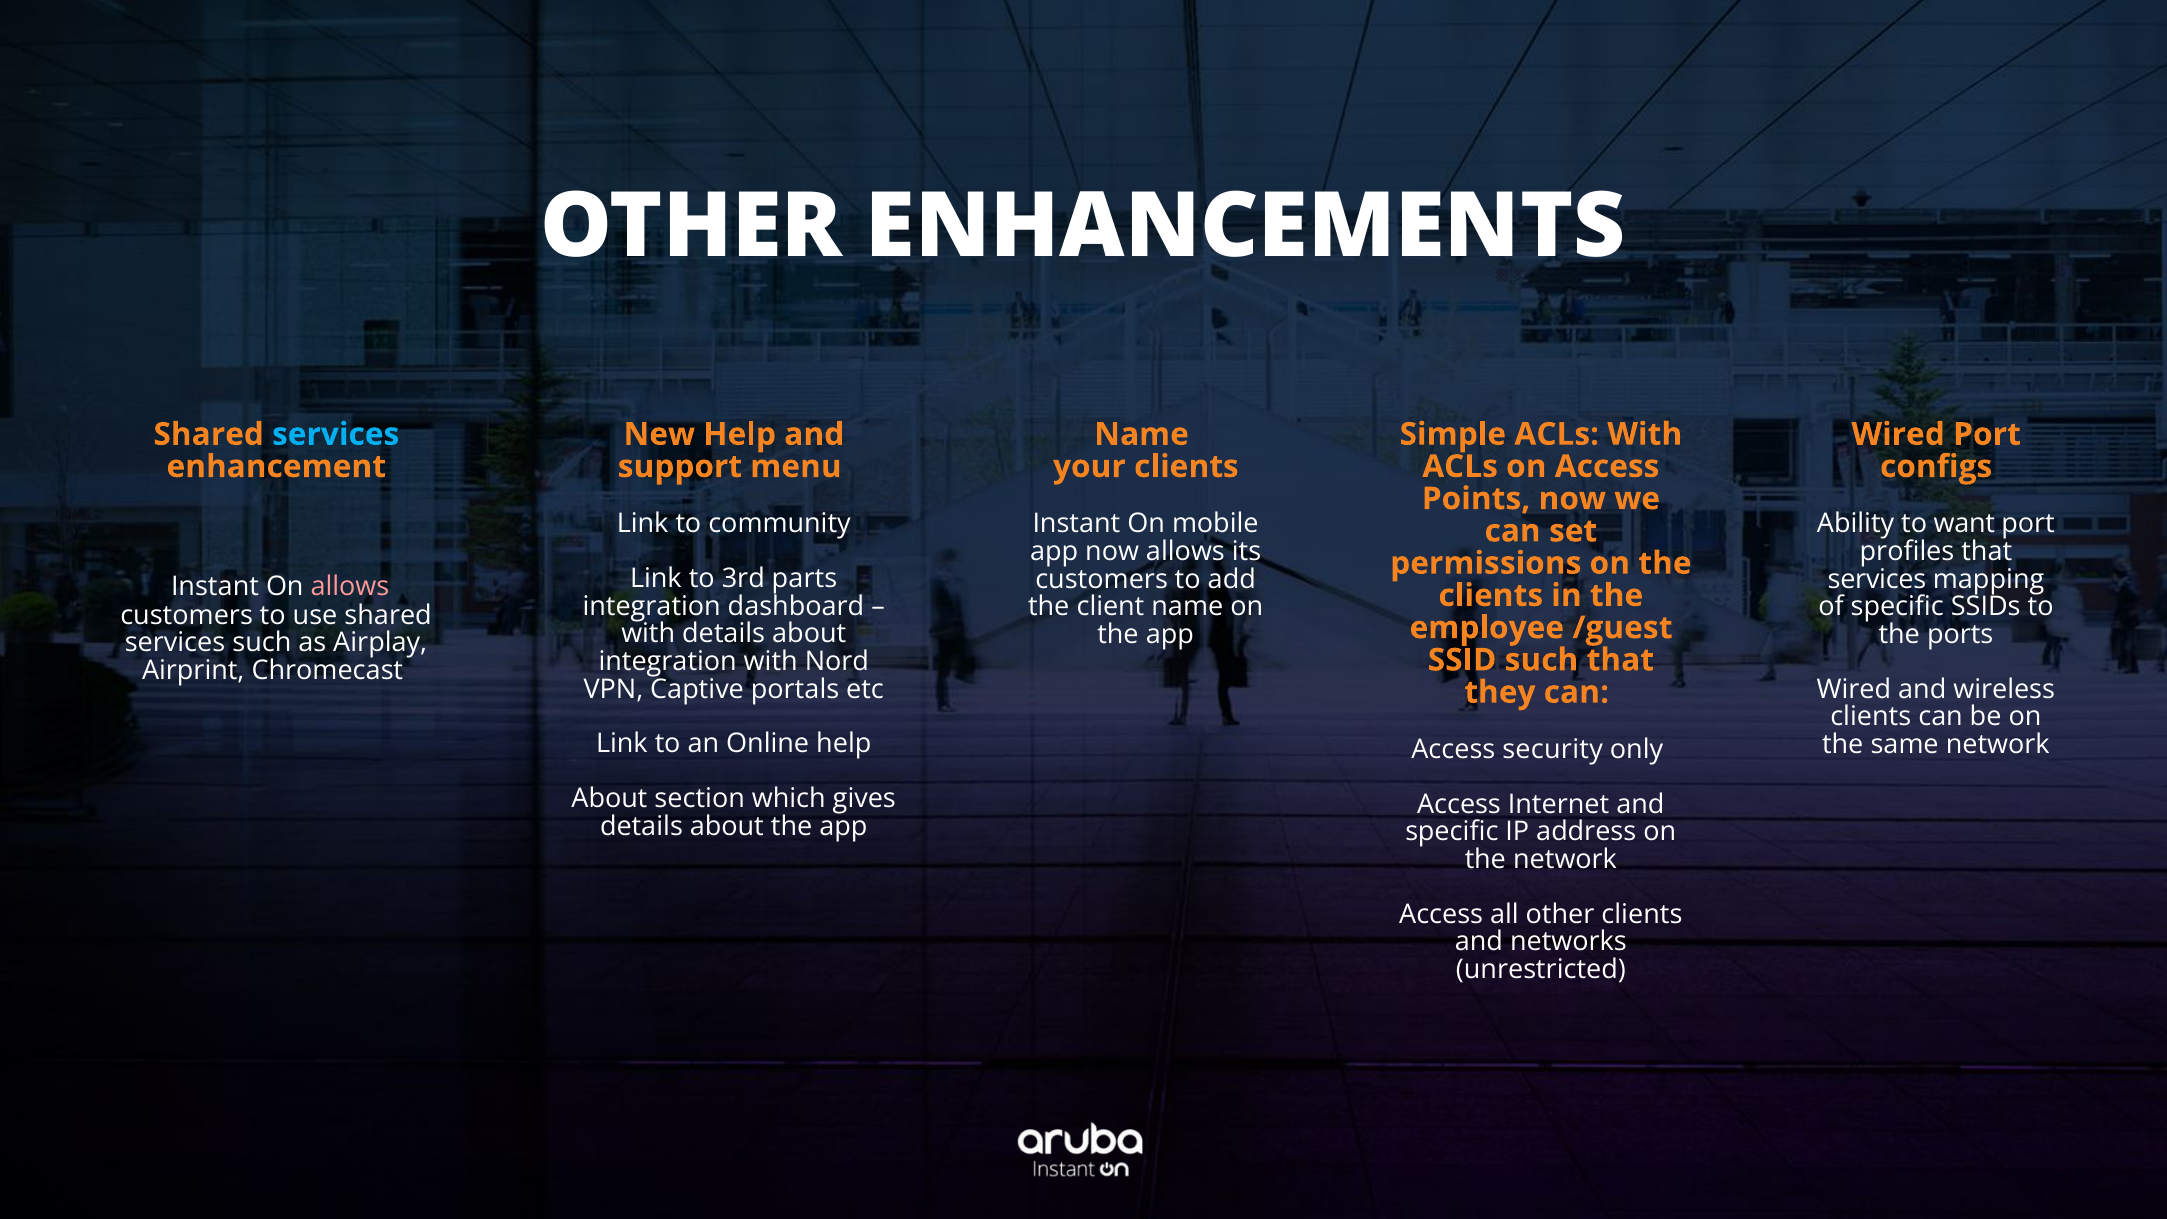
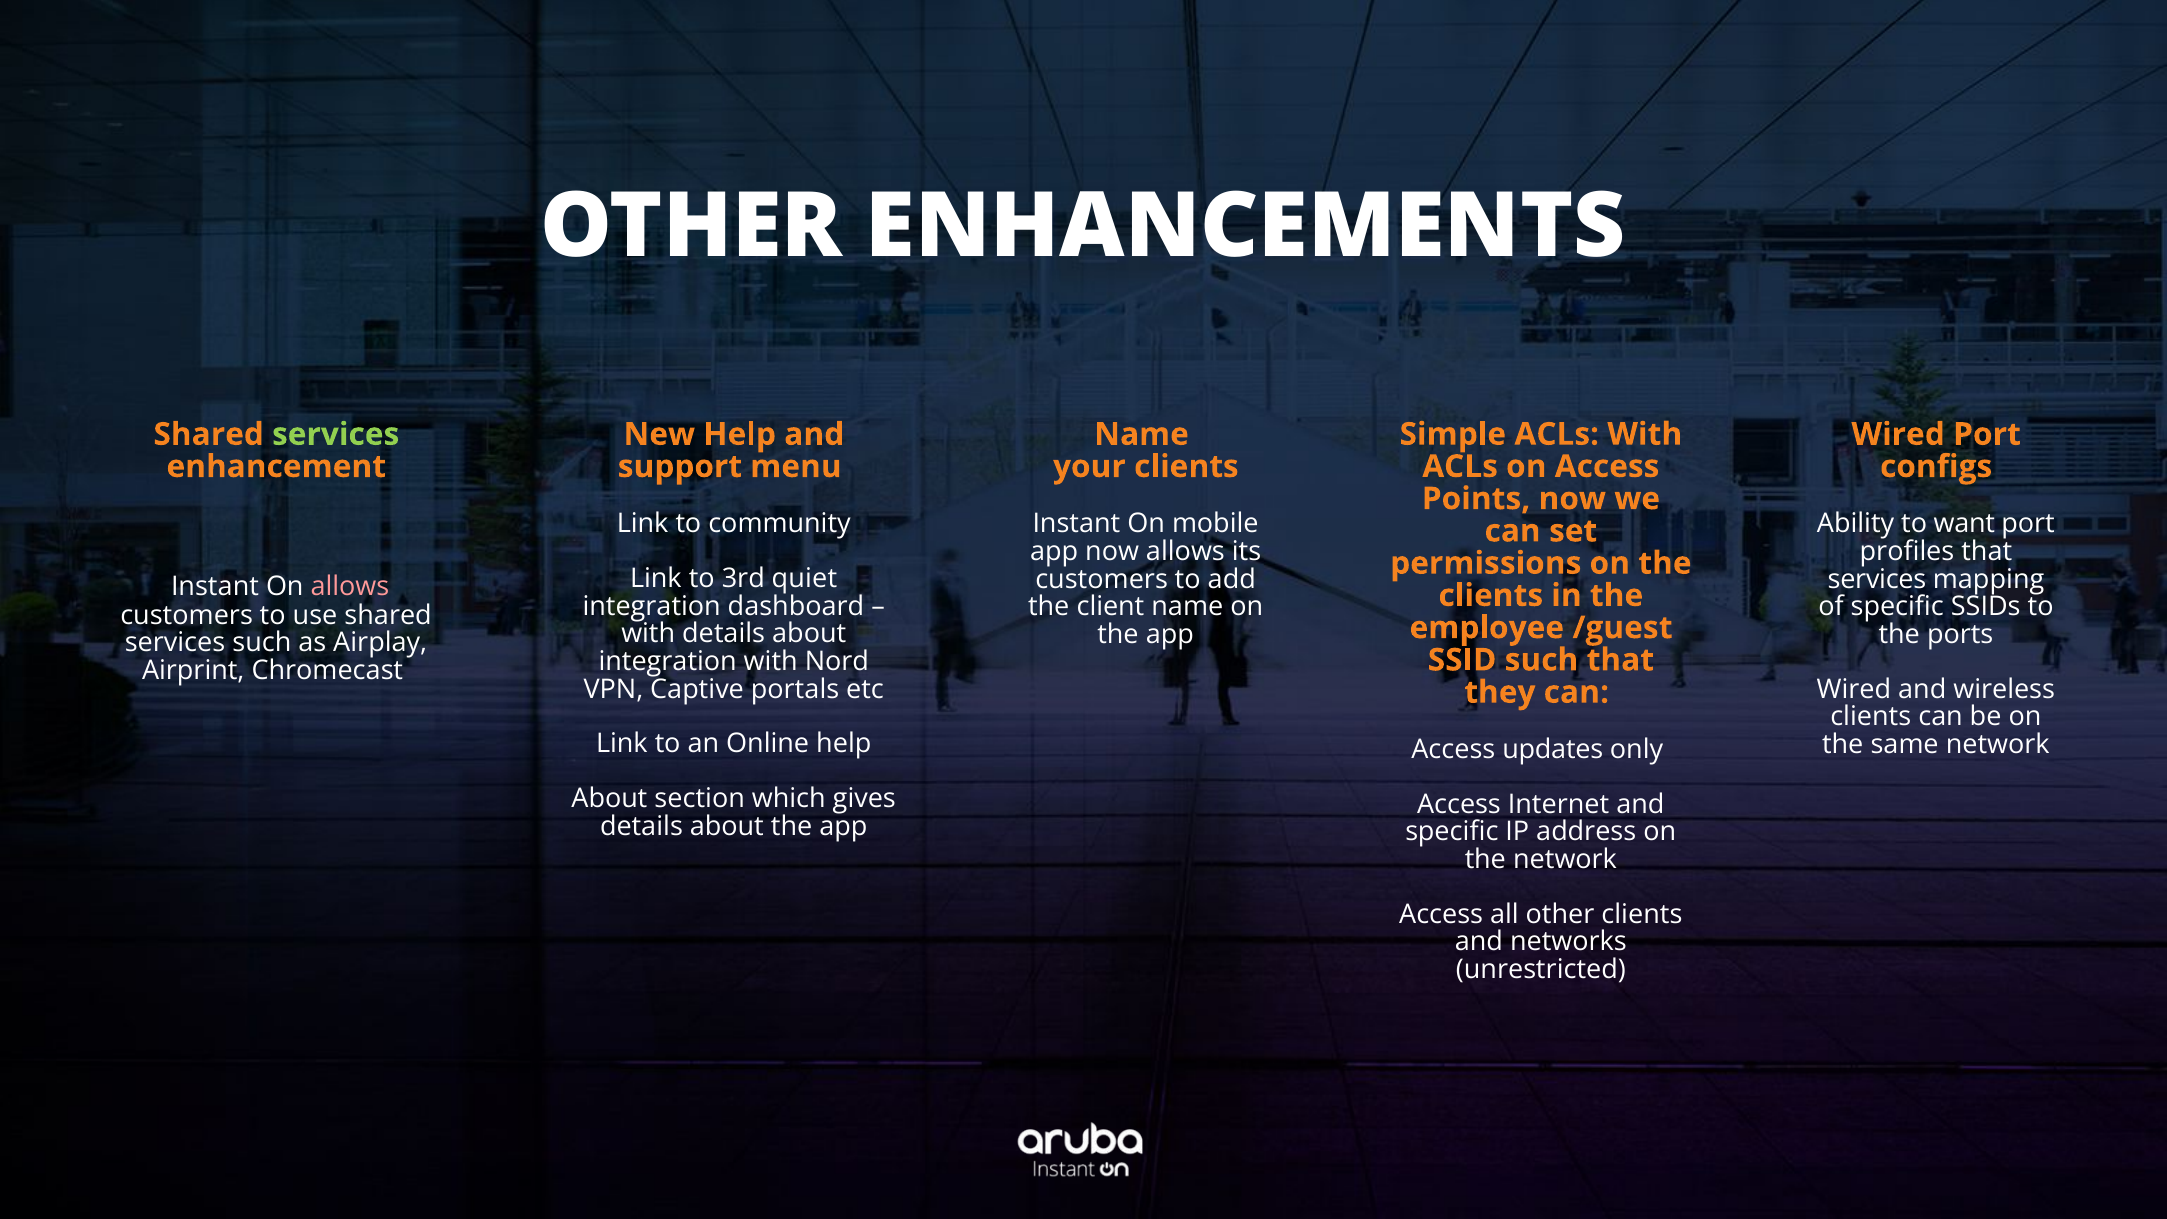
services colour: light blue -> light green (336, 434)
parts: parts -> quiet (804, 579)
security: security -> updates (1553, 749)
